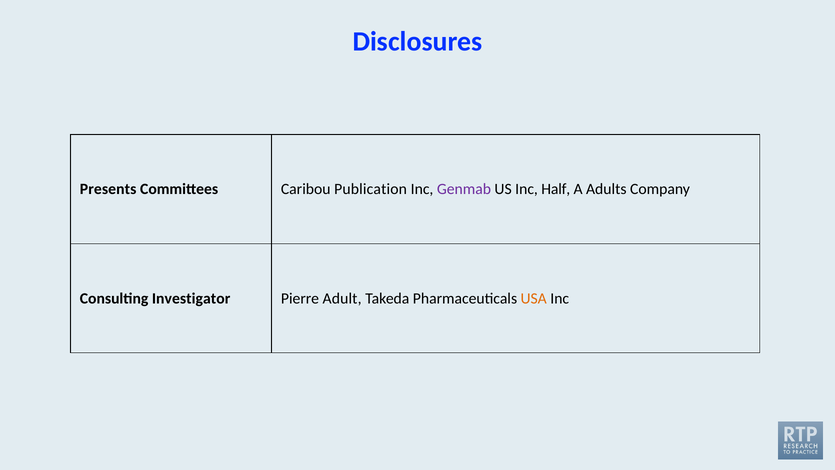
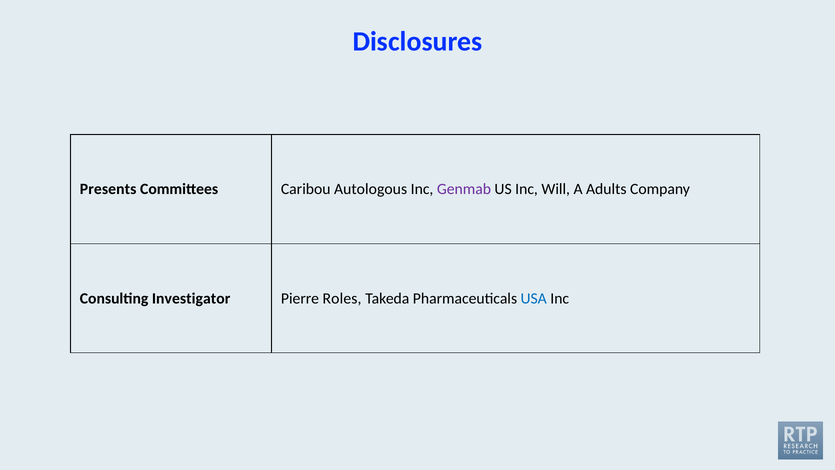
Publication: Publication -> Autologous (371, 189)
Half: Half -> Will (556, 189)
Adult: Adult -> Roles (342, 298)
USA colour: orange -> blue (534, 298)
